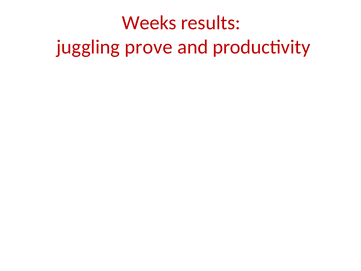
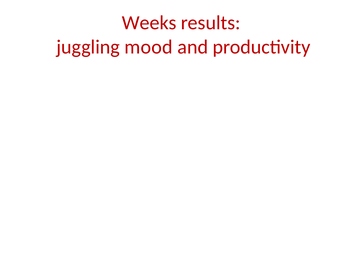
prove: prove -> mood (149, 47)
